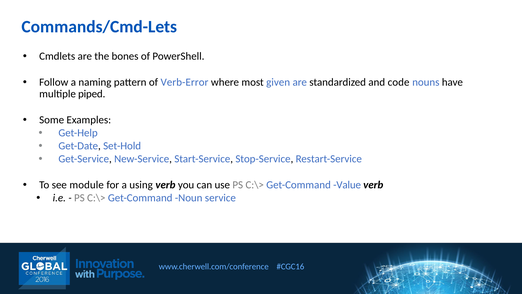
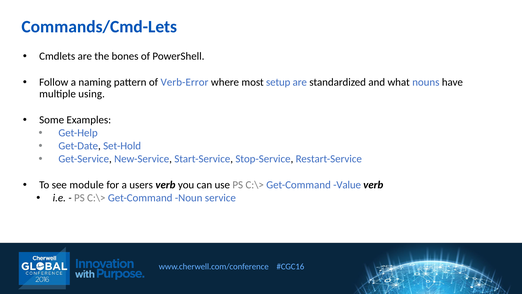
given: given -> setup (278, 82)
code: code -> what (399, 82)
piped: piped -> using (92, 94)
using: using -> users (141, 185)
